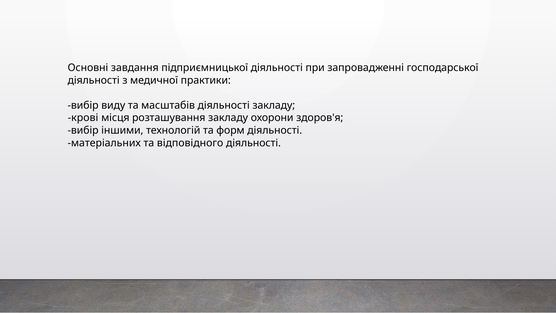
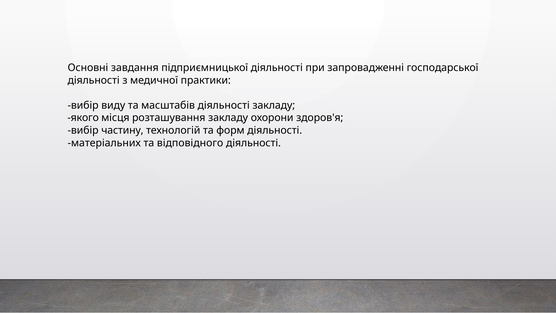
крові: крові -> якого (83, 118)
іншими: іншими -> частину (122, 130)
